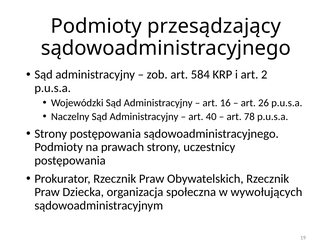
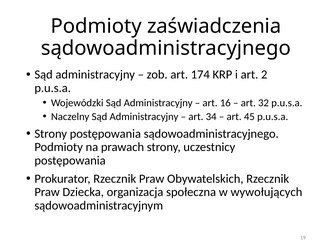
przesądzający: przesądzający -> zaświadczenia (214, 26)
584: 584 -> 174 (200, 75)
26: 26 -> 32 (264, 103)
40: 40 -> 34 (211, 117)
78: 78 -> 45 (249, 117)
